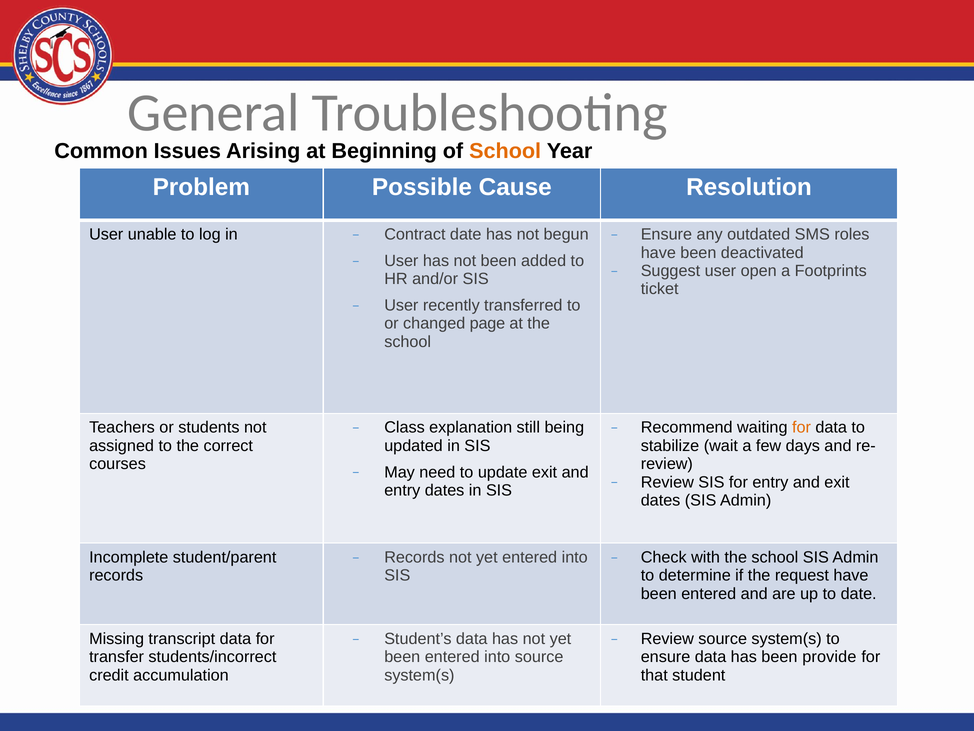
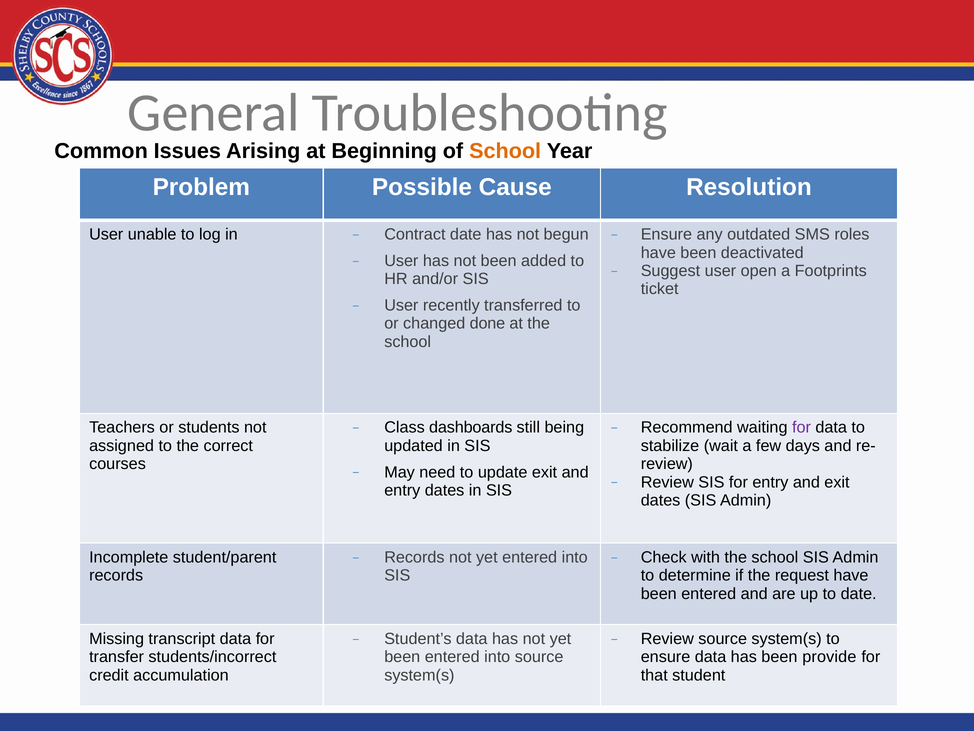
page: page -> done (487, 323)
explanation: explanation -> dashboards (471, 427)
for colour: orange -> purple (801, 427)
